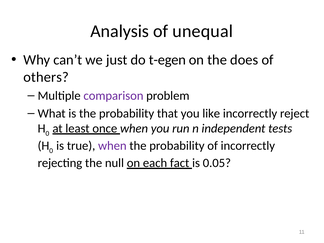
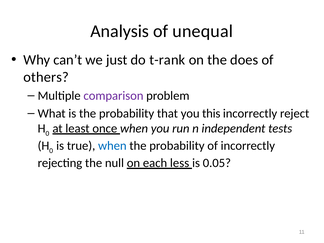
t-egen: t-egen -> t-rank (167, 60)
like: like -> this (211, 113)
when colour: purple -> blue (112, 146)
fact: fact -> less (180, 163)
